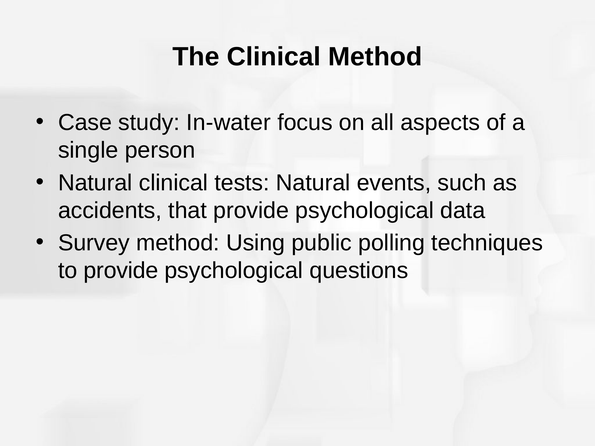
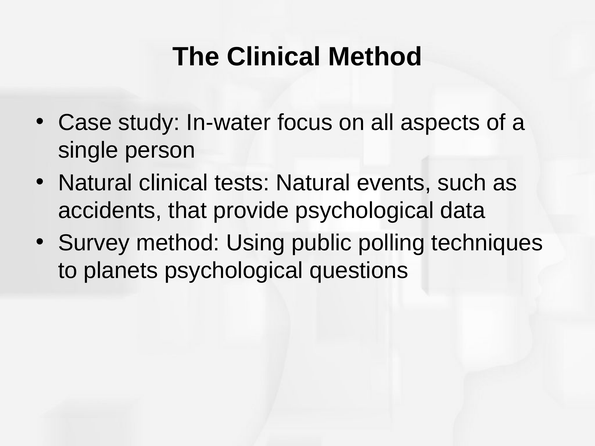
to provide: provide -> planets (121, 271)
